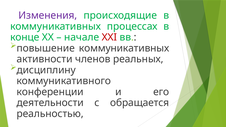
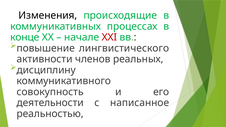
Изменения colour: purple -> black (48, 15)
повышение коммуникативных: коммуникативных -> лингвистического (124, 48)
конференции: конференции -> совокупность (50, 92)
обращается: обращается -> написанное (140, 103)
